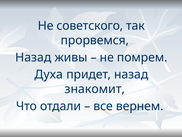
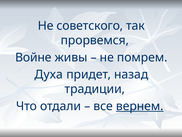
Назад: Назад -> Войне (33, 57)
знакомит: знакомит -> традиции (95, 89)
вернем underline: none -> present (140, 106)
